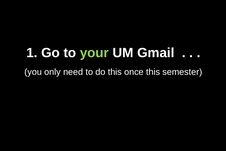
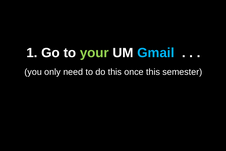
Gmail colour: white -> light blue (156, 53)
